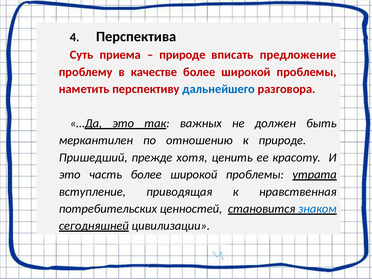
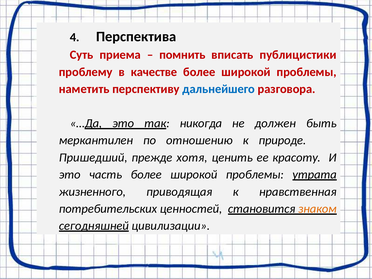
природе: природе -> помнить (182, 55)
предложение: предложение -> публицистики (298, 55)
важных: важных -> никогда (201, 123)
вступление: вступление -> жизненного (92, 192)
знаком colour: blue -> orange (317, 209)
